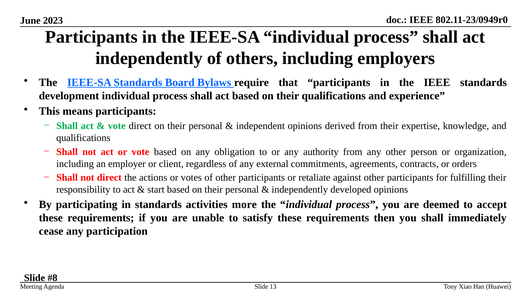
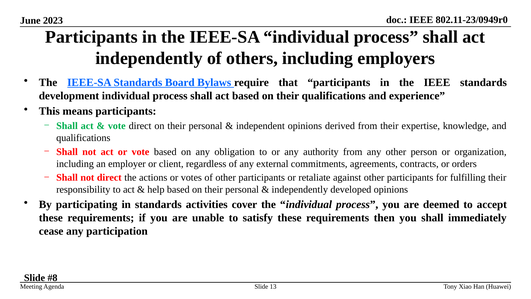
start: start -> help (156, 189)
more: more -> cover (244, 204)
